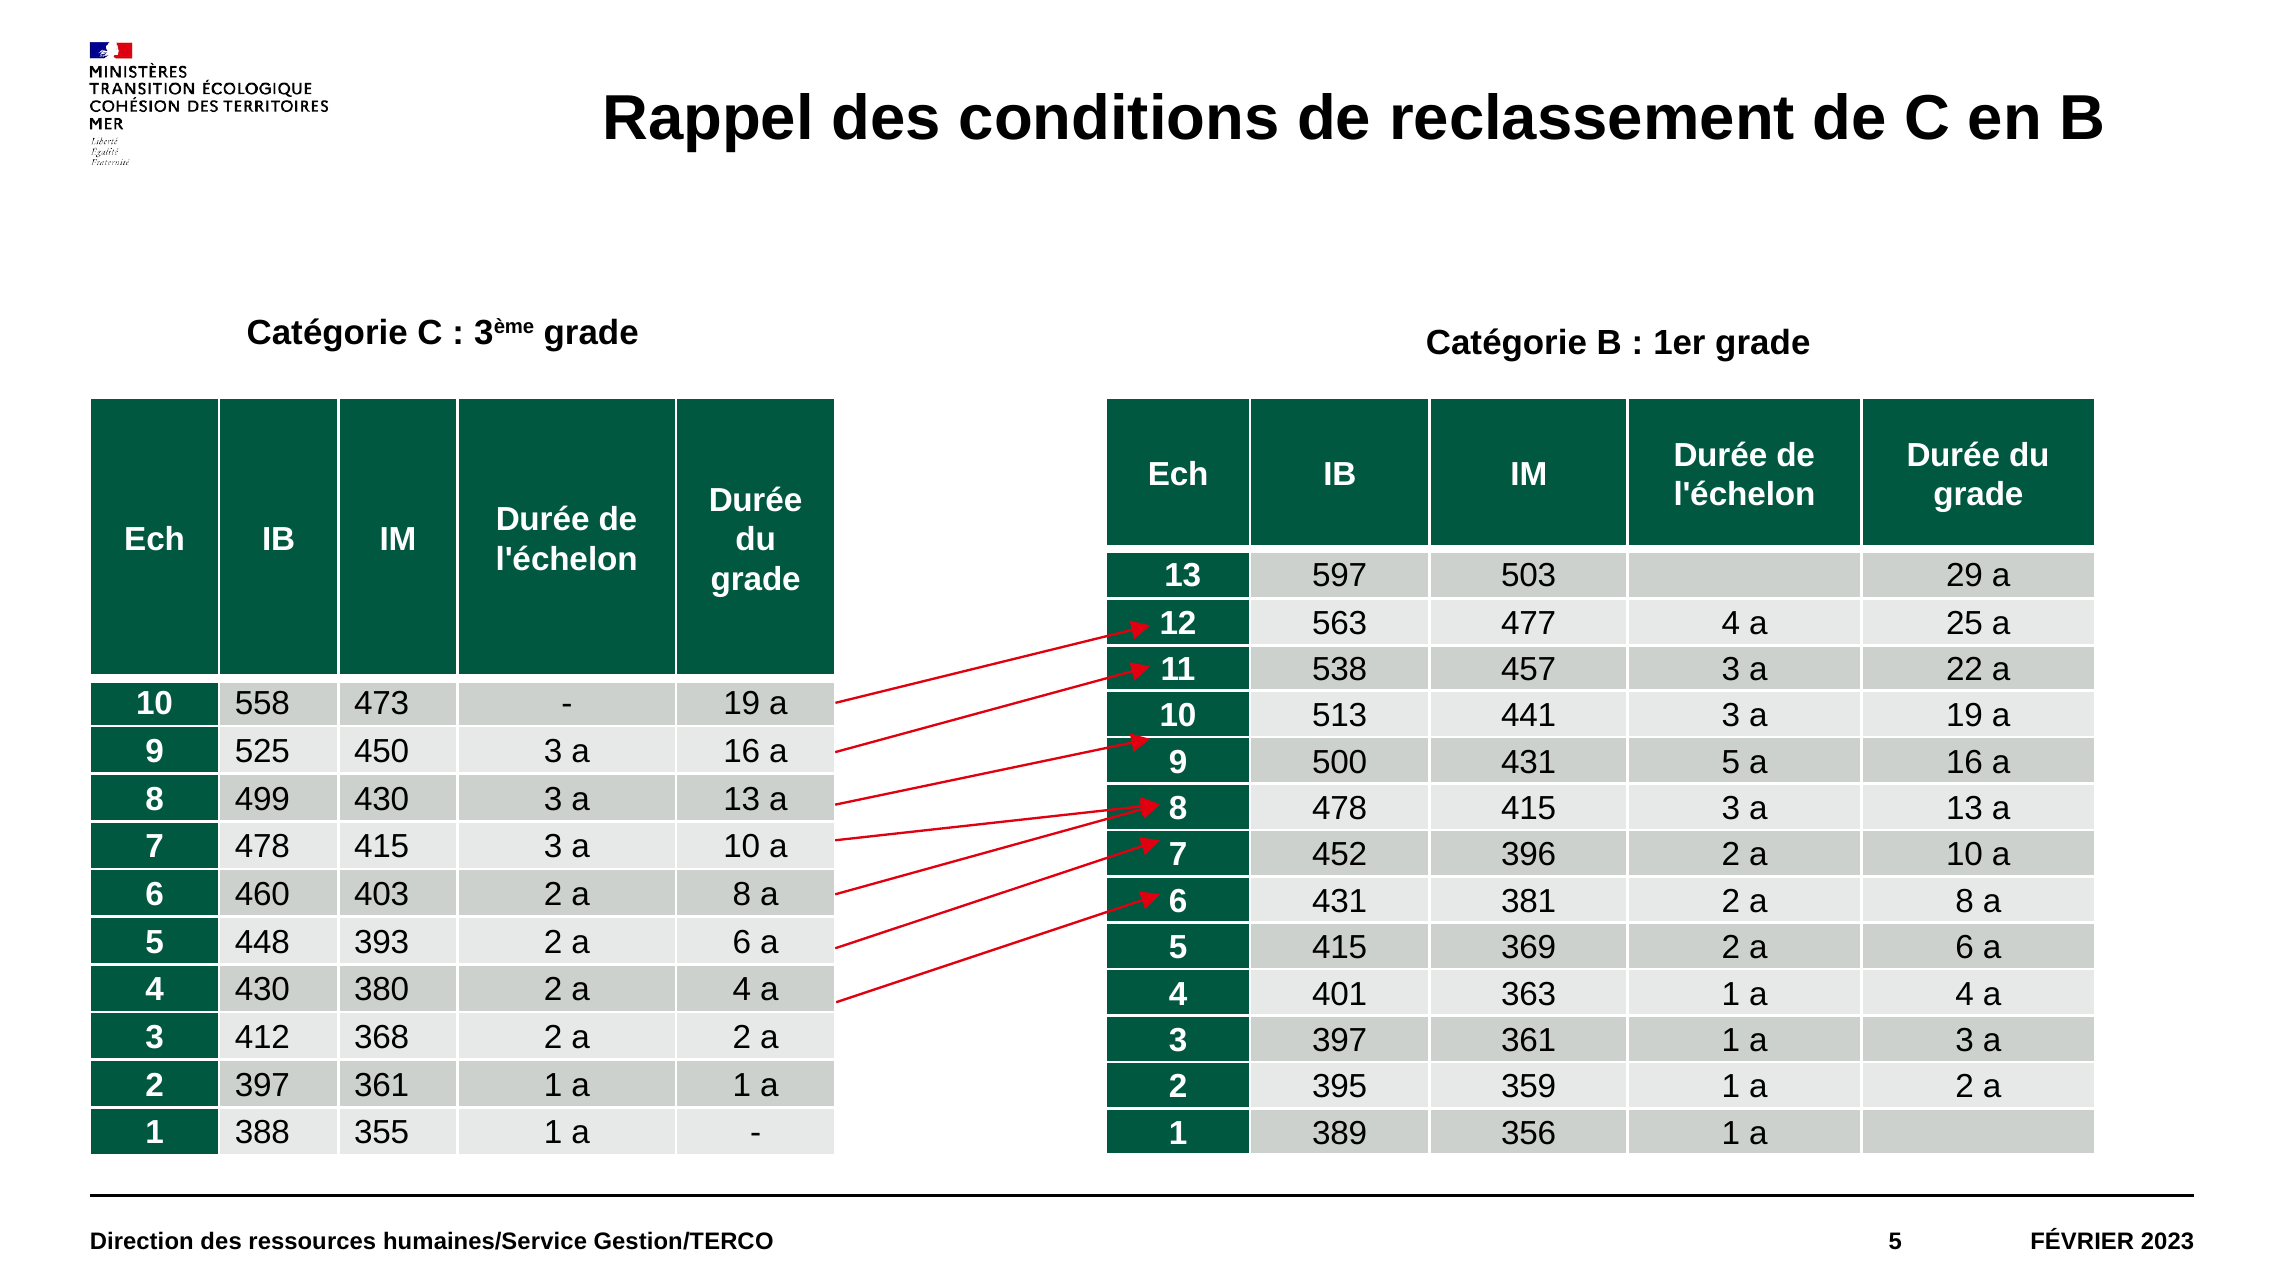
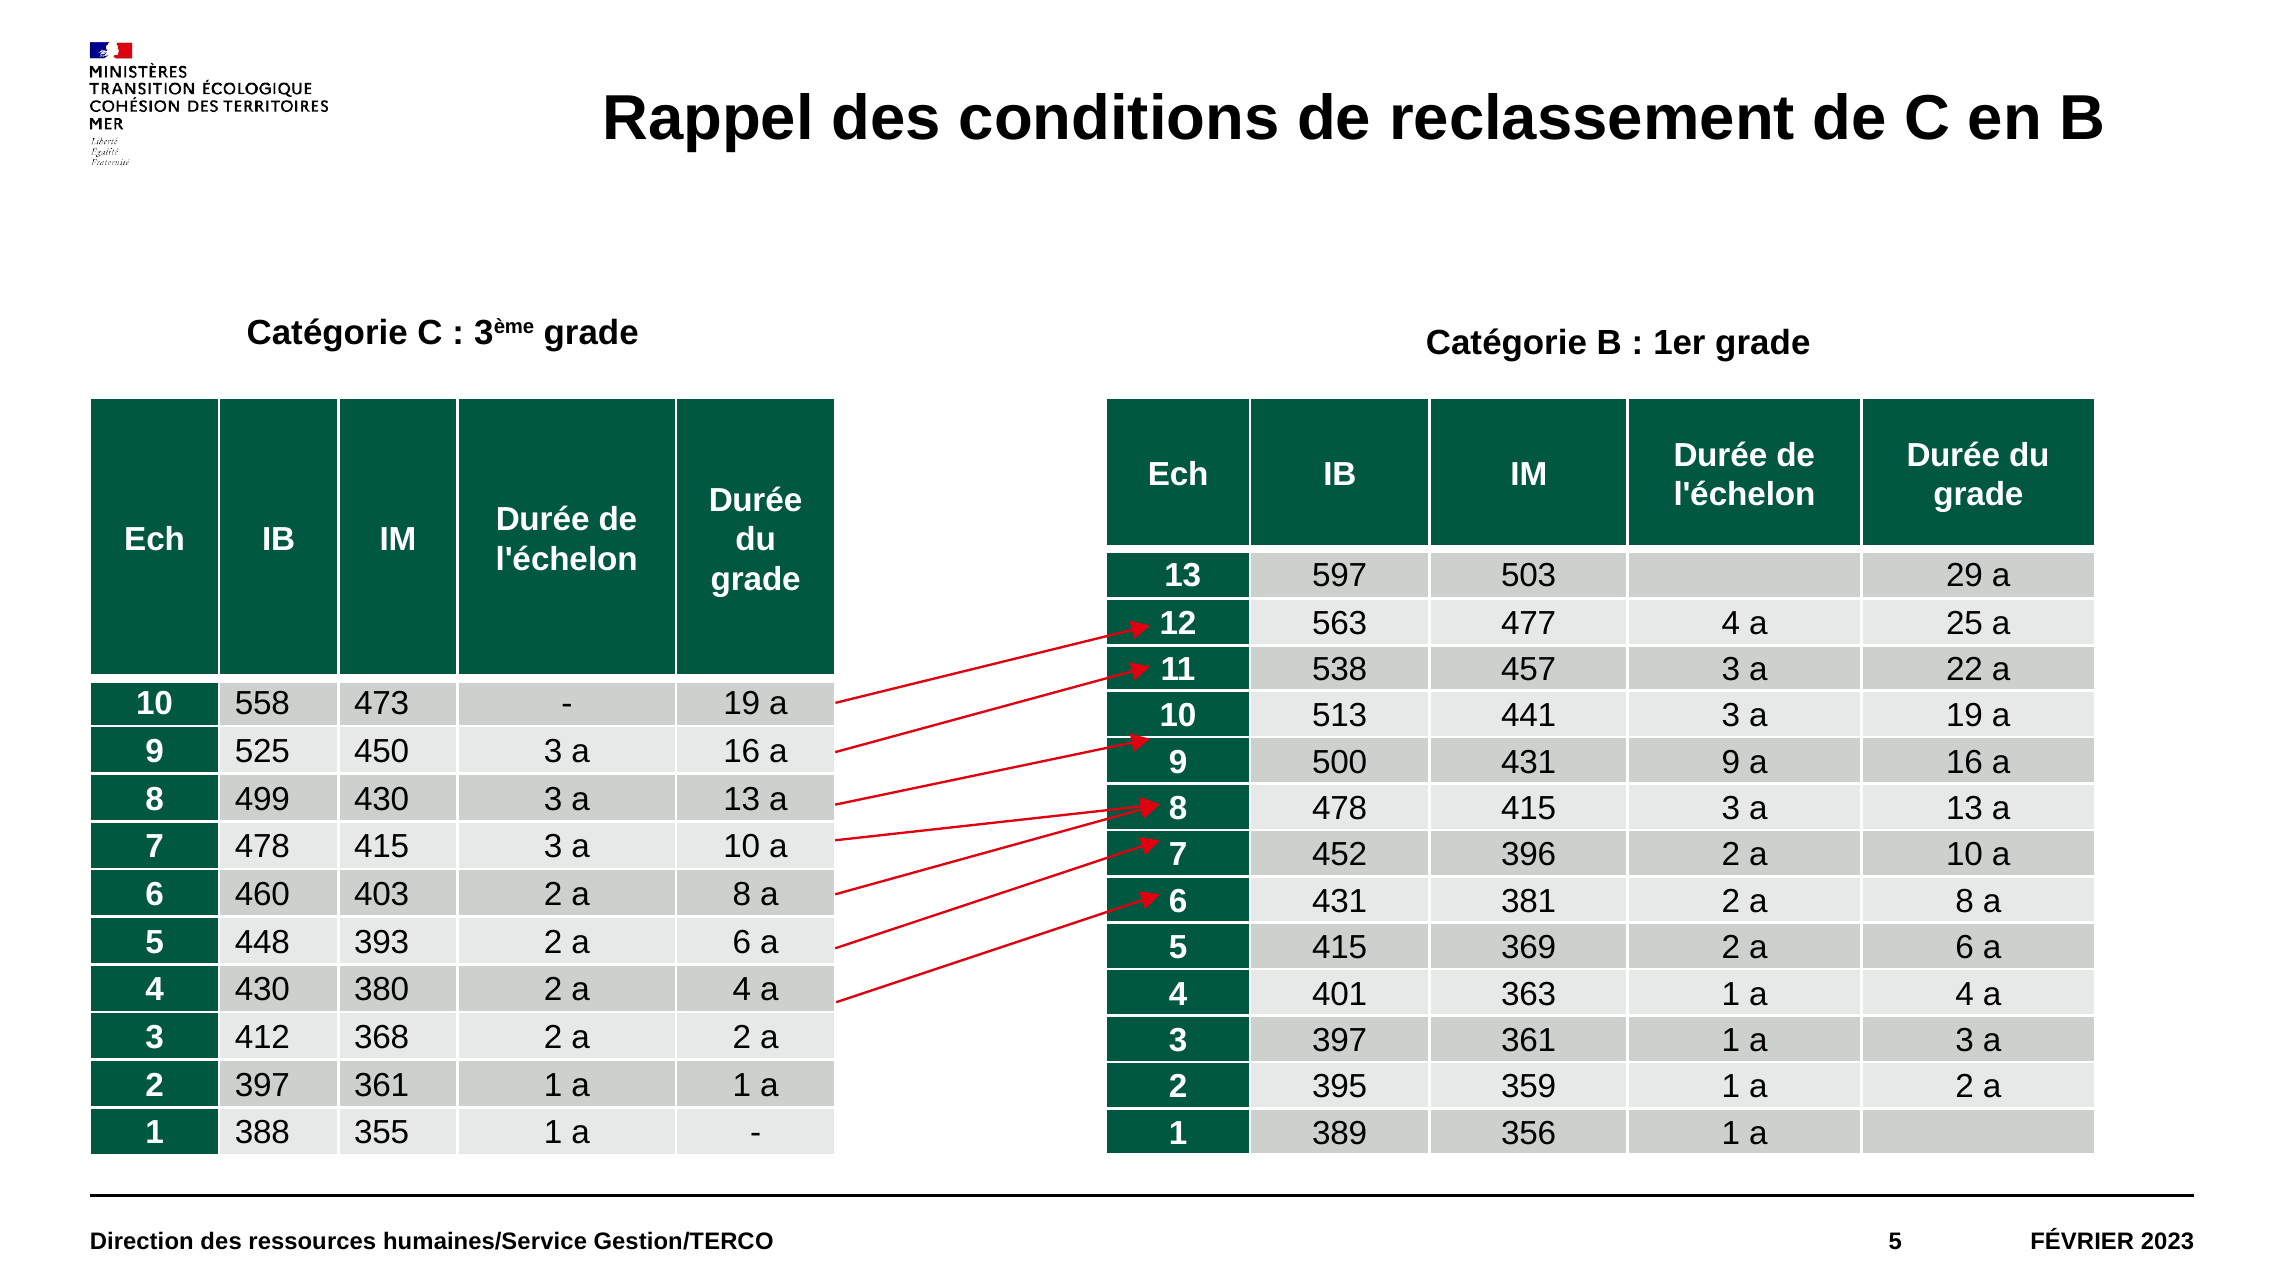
431 5: 5 -> 9 (1731, 762)
